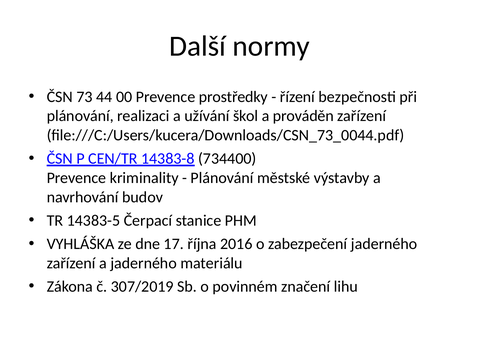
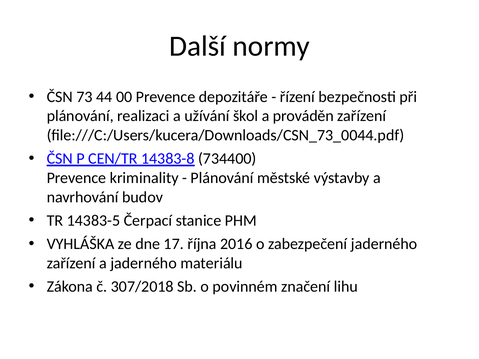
prostředky: prostředky -> depozitáře (233, 97)
307/2019: 307/2019 -> 307/2018 (142, 287)
